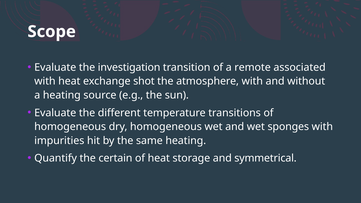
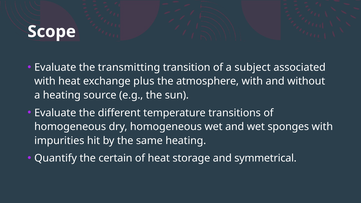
investigation: investigation -> transmitting (129, 67)
remote: remote -> subject (253, 67)
shot: shot -> plus (144, 81)
